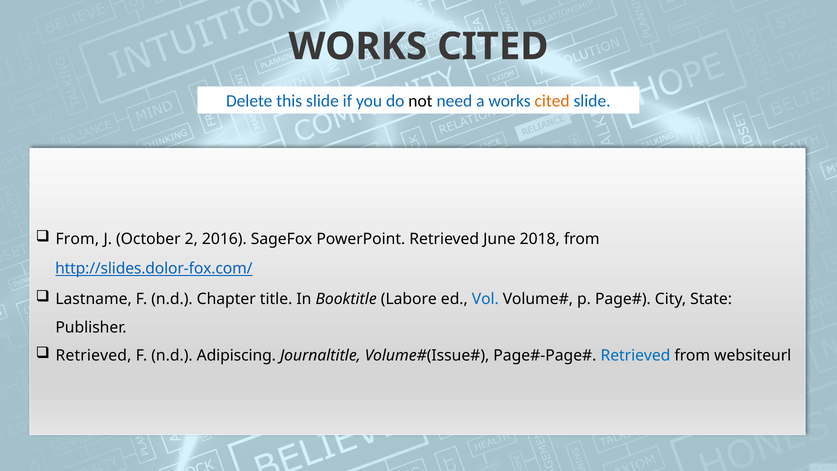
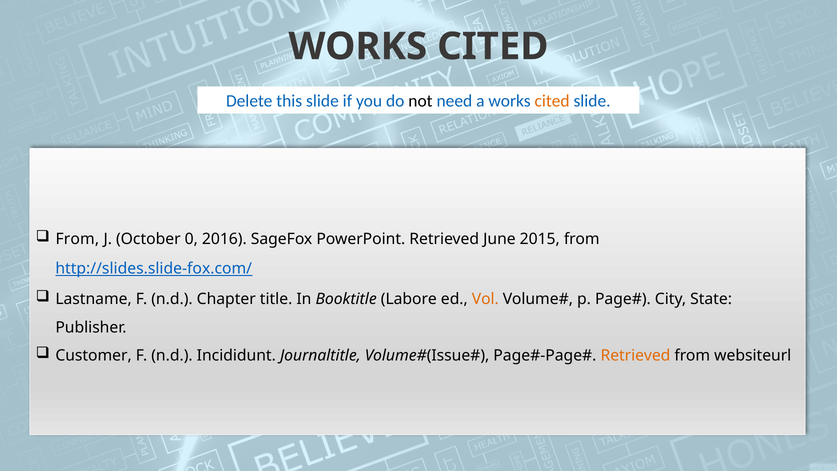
2: 2 -> 0 (191, 239)
2018: 2018 -> 2015 (540, 239)
http://slides.dolor-fox.com/: http://slides.dolor-fox.com/ -> http://slides.slide-fox.com/ (154, 268)
Vol colour: blue -> orange (485, 299)
Retrieved: Retrieved -> Customer (94, 356)
Adipiscing: Adipiscing -> Incididunt (236, 356)
Retrieved colour: blue -> orange (635, 356)
